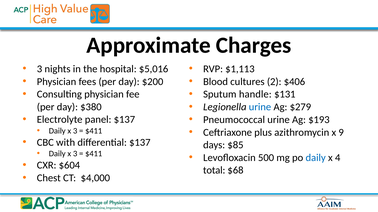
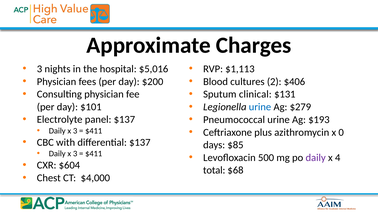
handle: handle -> clinical (255, 95)
$380: $380 -> $101 (91, 107)
9: 9 -> 0 (341, 133)
daily colour: blue -> purple (316, 158)
